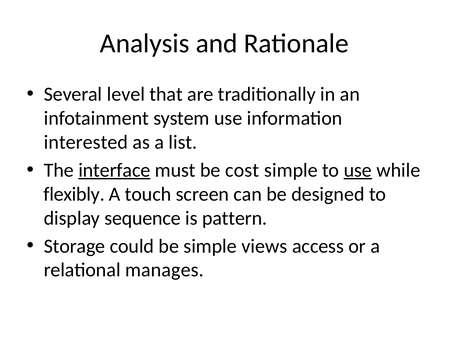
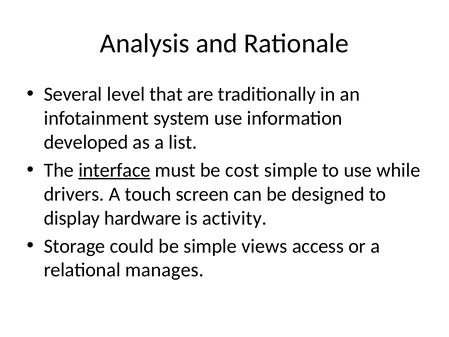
interested: interested -> developed (86, 142)
use underline: present -> none (358, 170)
flexibly: flexibly -> drivers (74, 194)
sequence: sequence -> hardware (143, 218)
pattern: pattern -> activity (234, 218)
